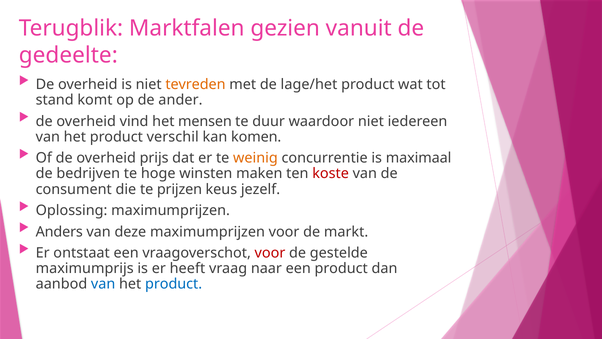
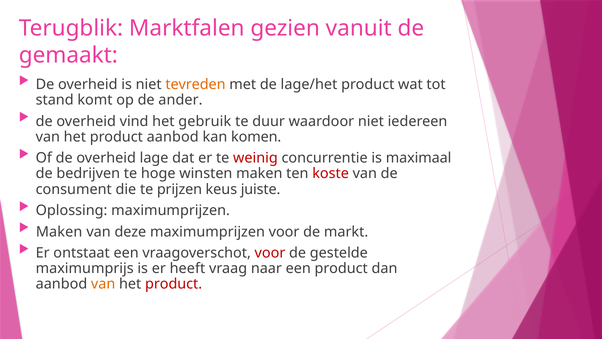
gedeelte: gedeelte -> gemaakt (68, 55)
mensen: mensen -> gebruik (205, 121)
product verschil: verschil -> aanbod (173, 137)
prijs: prijs -> lage (154, 158)
weinig colour: orange -> red (255, 158)
jezelf: jezelf -> juiste (261, 189)
Anders: Anders -> Maken (59, 231)
van colour: blue -> orange (103, 284)
product colour: blue -> red (174, 284)
